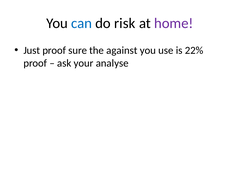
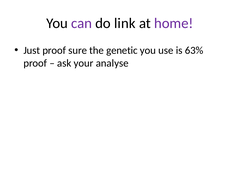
can colour: blue -> purple (82, 23)
risk: risk -> link (125, 23)
against: against -> genetic (122, 50)
22%: 22% -> 63% (194, 50)
